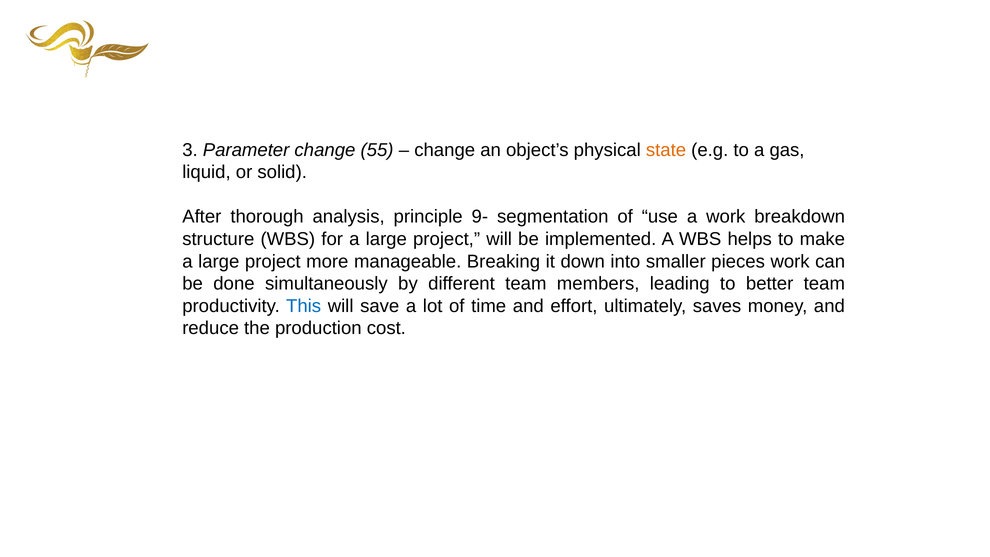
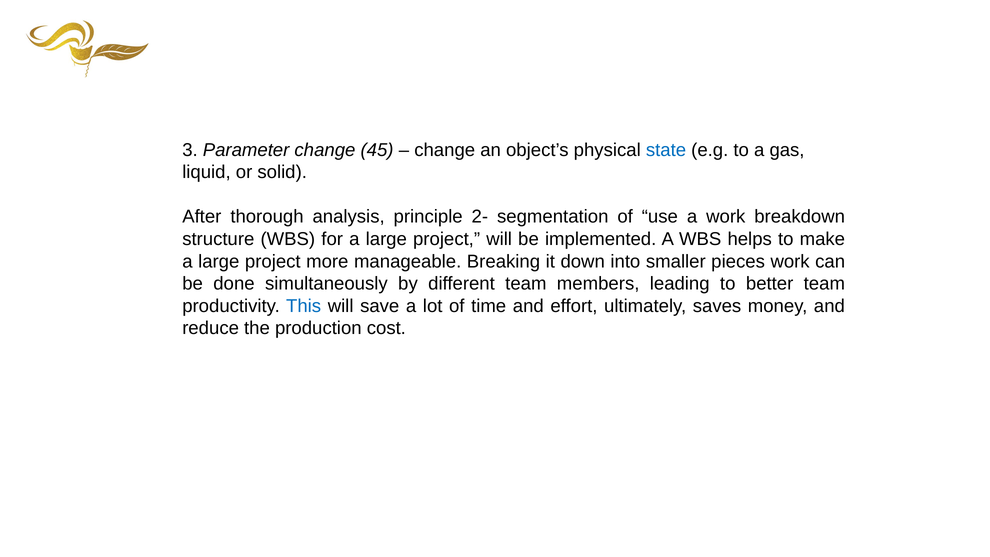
55: 55 -> 45 (377, 150)
state colour: orange -> blue (666, 150)
9-: 9- -> 2- (480, 217)
